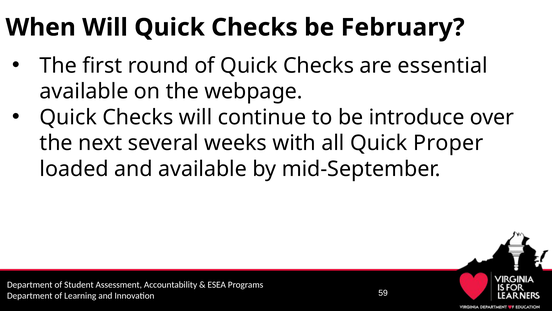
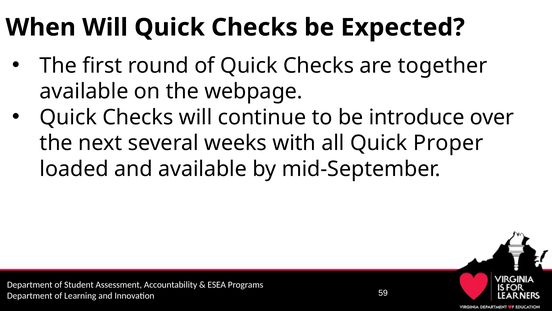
February: February -> Expected (403, 27)
essential: essential -> together (443, 66)
